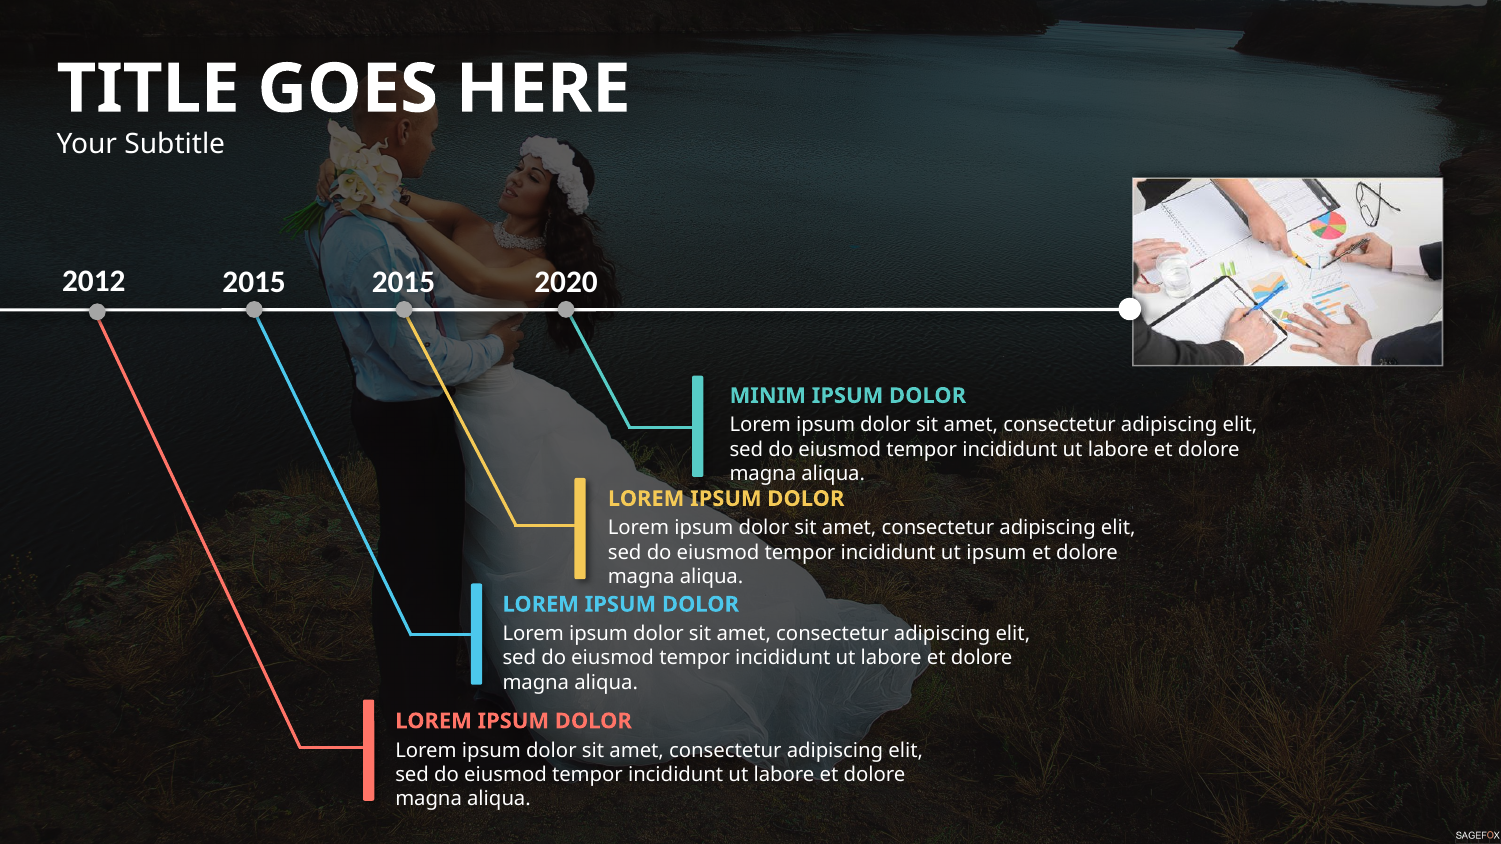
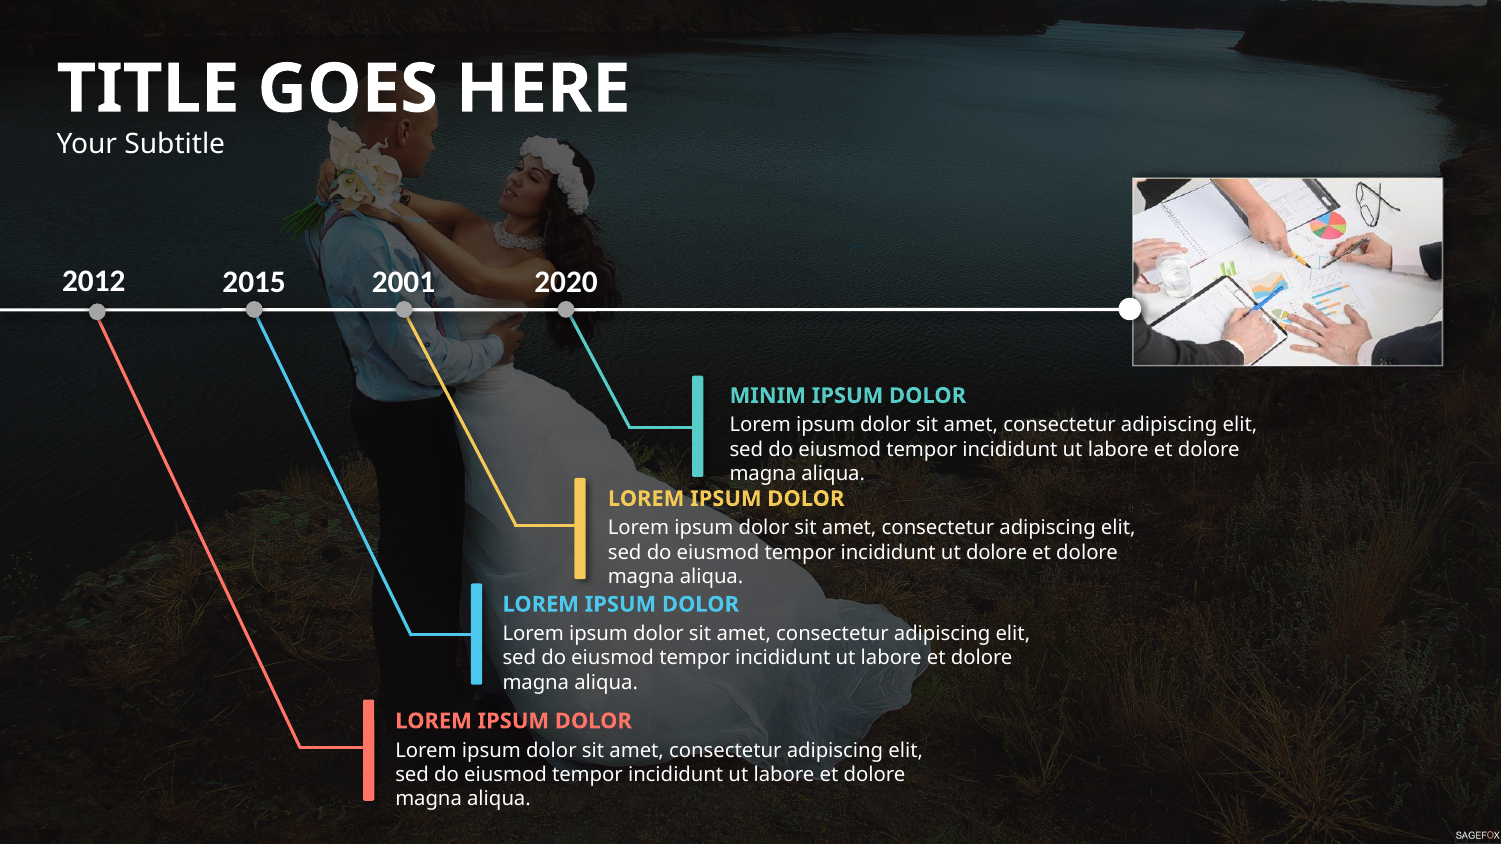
2015 2015: 2015 -> 2001 (403, 282)
ut ipsum: ipsum -> dolore (997, 553)
